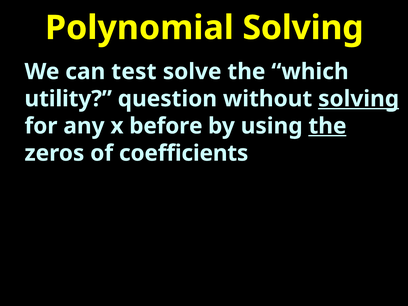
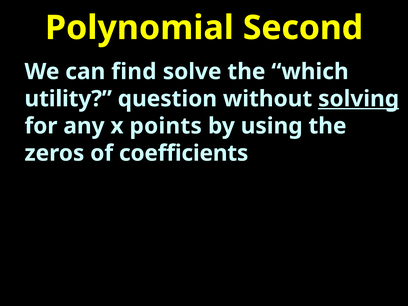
Polynomial Solving: Solving -> Second (303, 28)
test: test -> find (134, 72)
before: before -> points (166, 126)
the underline: present -> none (327, 126)
